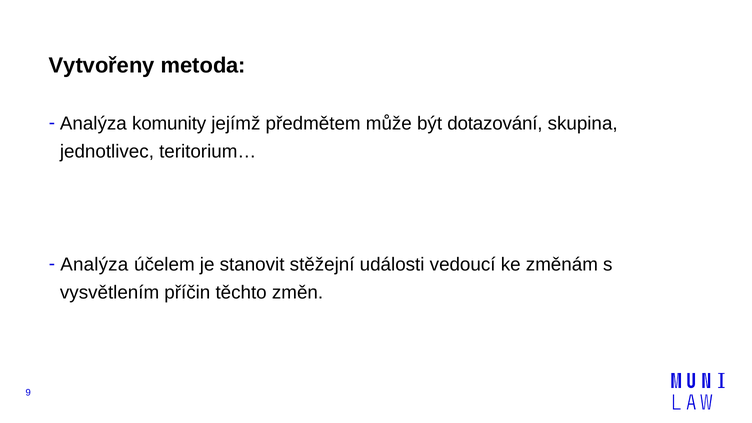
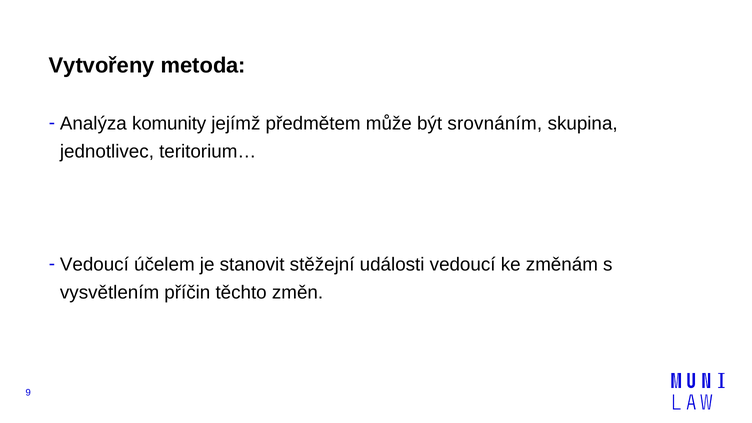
dotazování: dotazování -> srovnáním (495, 123)
Analýza: Analýza -> Vedoucí (94, 264)
